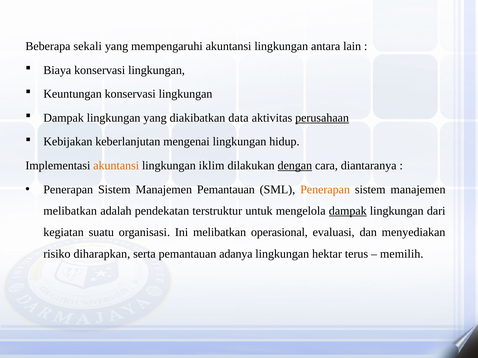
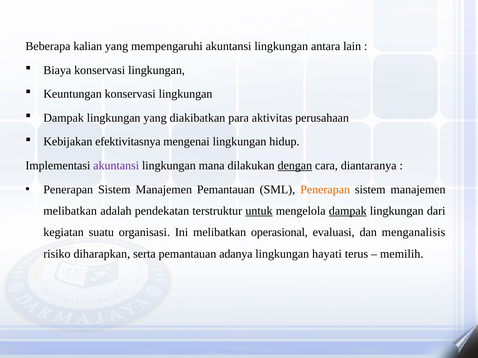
sekali: sekali -> kalian (88, 46)
data: data -> para (239, 118)
perusahaan underline: present -> none (322, 118)
keberlanjutan: keberlanjutan -> efektivitasnya (128, 142)
akuntansi colour: orange -> purple (116, 166)
iklim: iklim -> mana (212, 166)
untuk underline: none -> present (259, 211)
menyediakan: menyediakan -> menganalisis (414, 233)
hektar: hektar -> hayati (327, 254)
